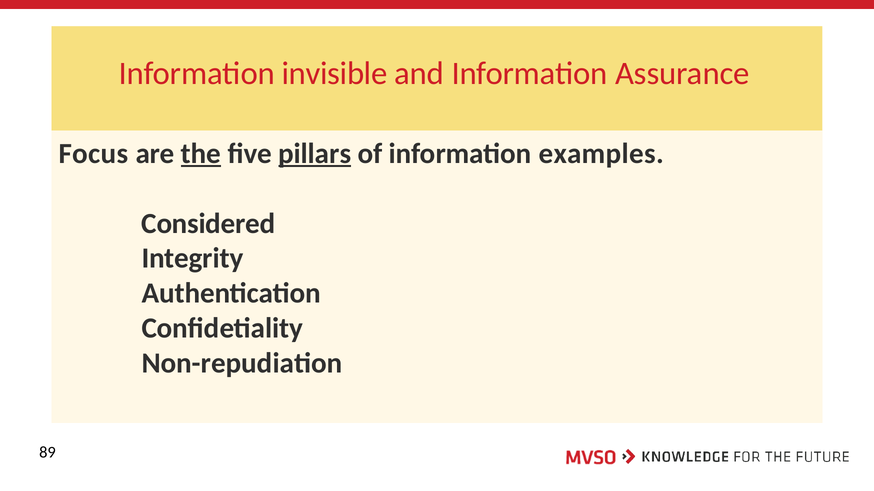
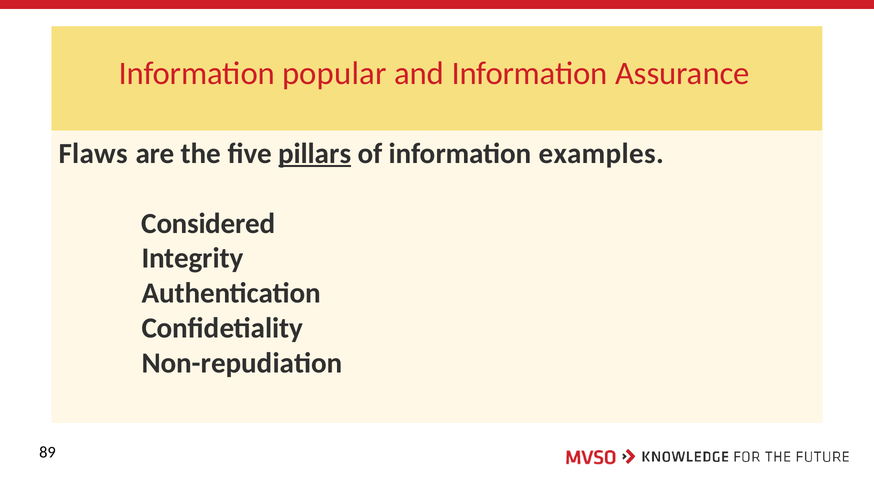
invisible: invisible -> popular (334, 73)
Focus: Focus -> Flaws (93, 154)
the underline: present -> none (201, 154)
